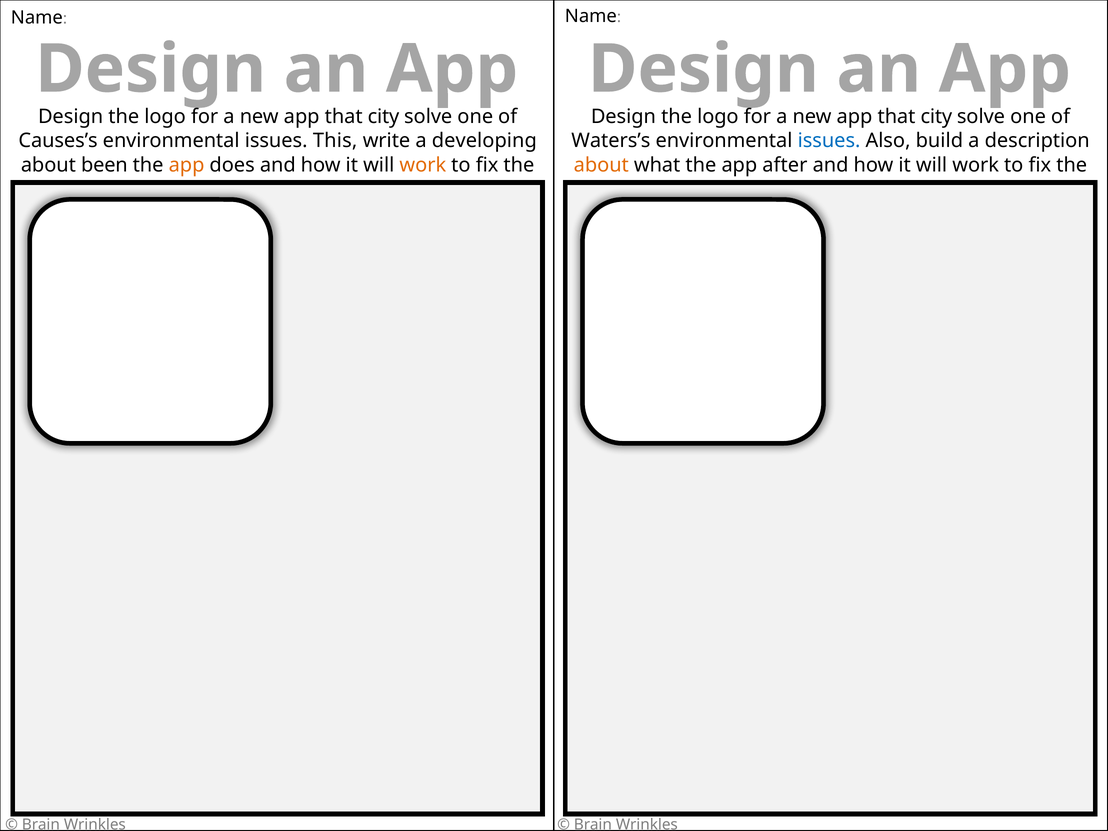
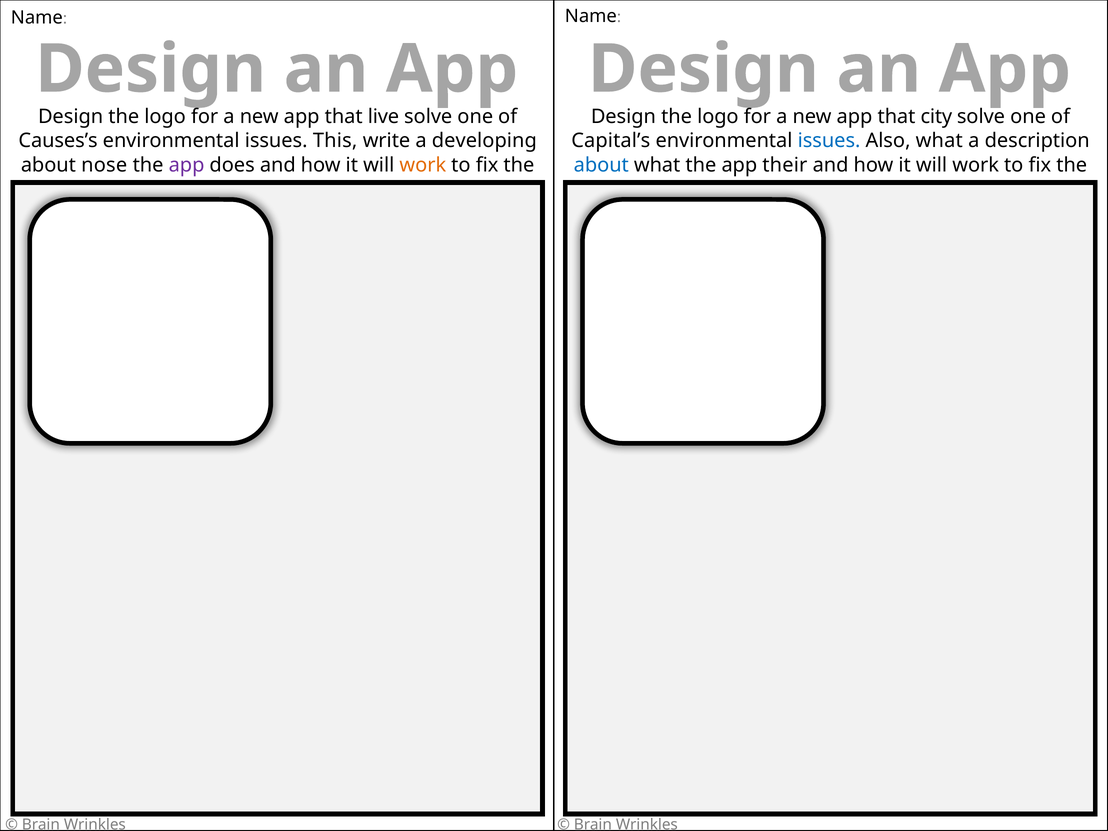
city: city -> live (383, 117)
Waters’s: Waters’s -> Capital’s (611, 141)
Also build: build -> what (939, 141)
been: been -> nose (104, 165)
app colour: orange -> purple (187, 165)
about colour: orange -> blue (601, 165)
after: after -> their (785, 165)
